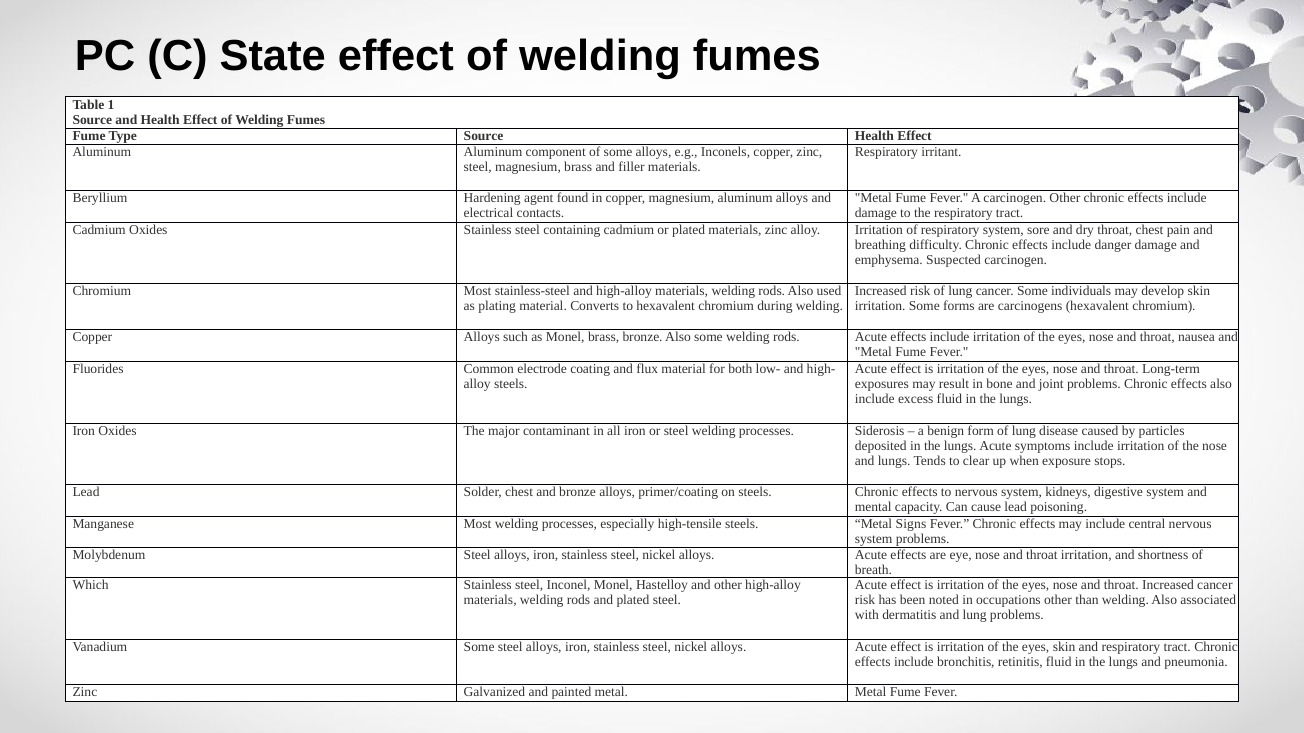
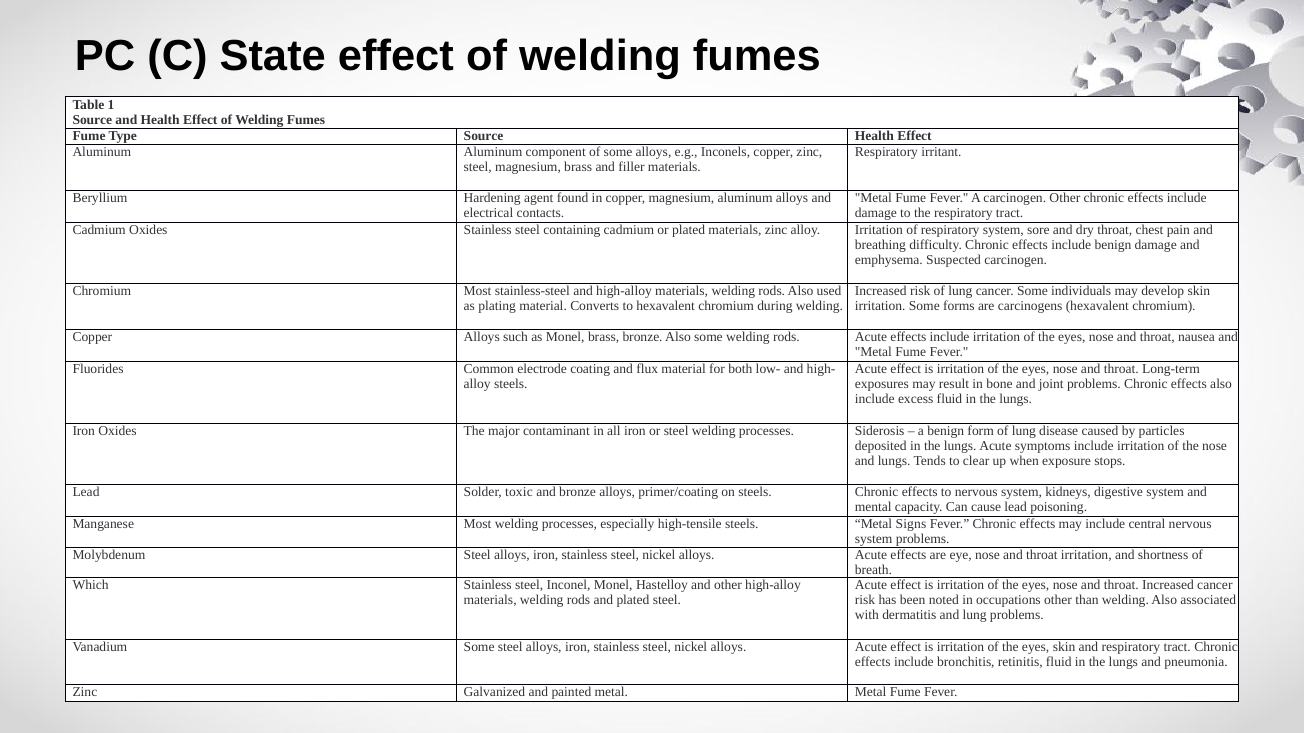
include danger: danger -> benign (1113, 245)
Solder chest: chest -> toxic (519, 492)
